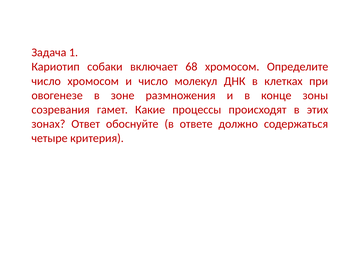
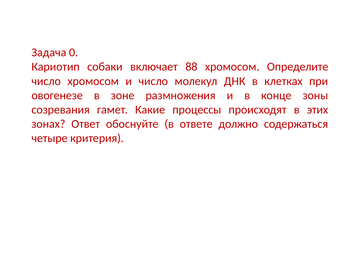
1: 1 -> 0 (74, 52)
68: 68 -> 88 (191, 67)
